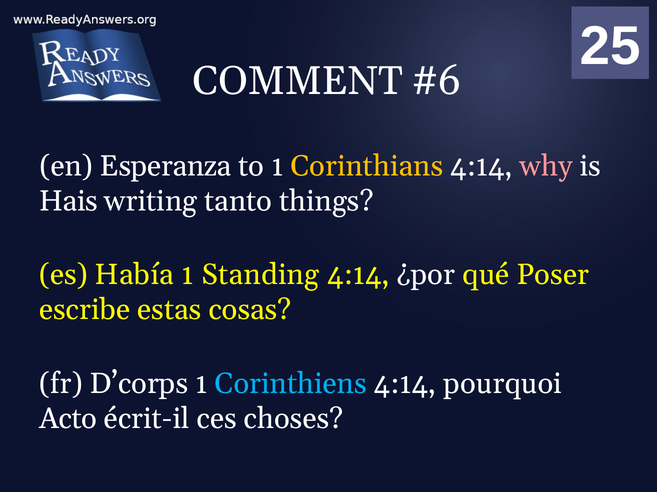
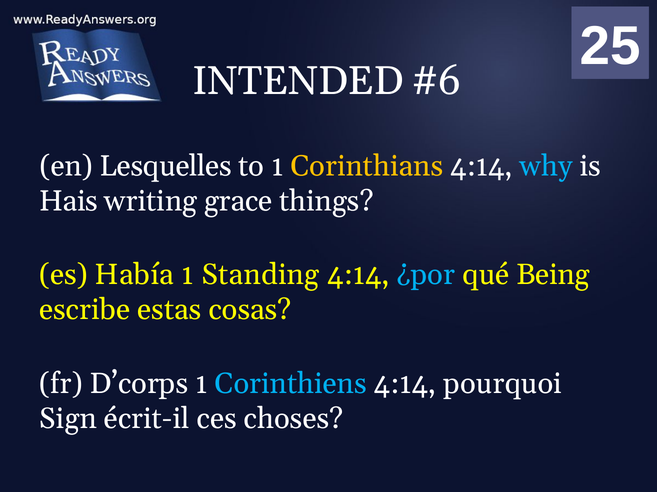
COMMENT: COMMENT -> INTENDED (298, 81)
Esperanza: Esperanza -> Lesquelles (166, 166)
why colour: pink -> light blue (546, 166)
tanto: tanto -> grace (238, 201)
¿por colour: white -> light blue (426, 275)
Poser: Poser -> Being (553, 275)
Acto: Acto -> Sign (68, 419)
